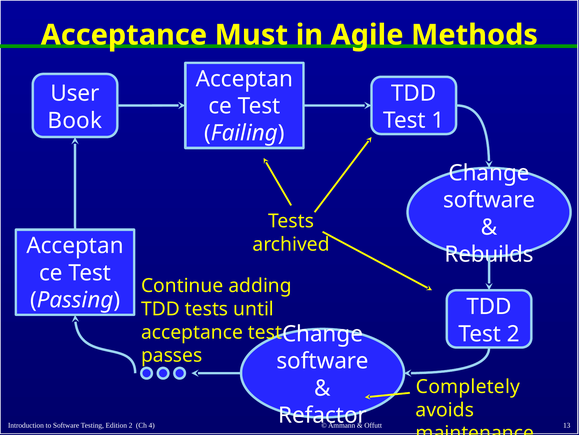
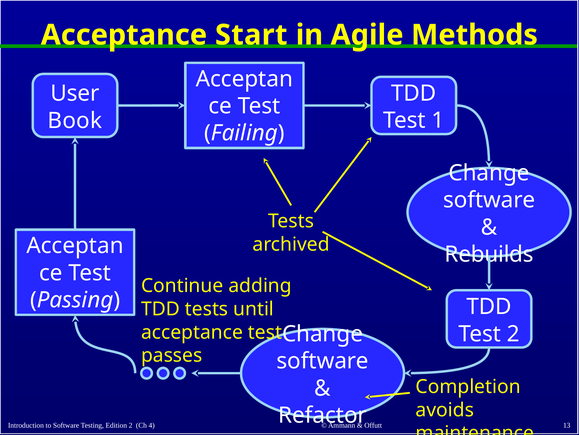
Must: Must -> Start (251, 35)
Completely: Completely -> Completion (468, 386)
